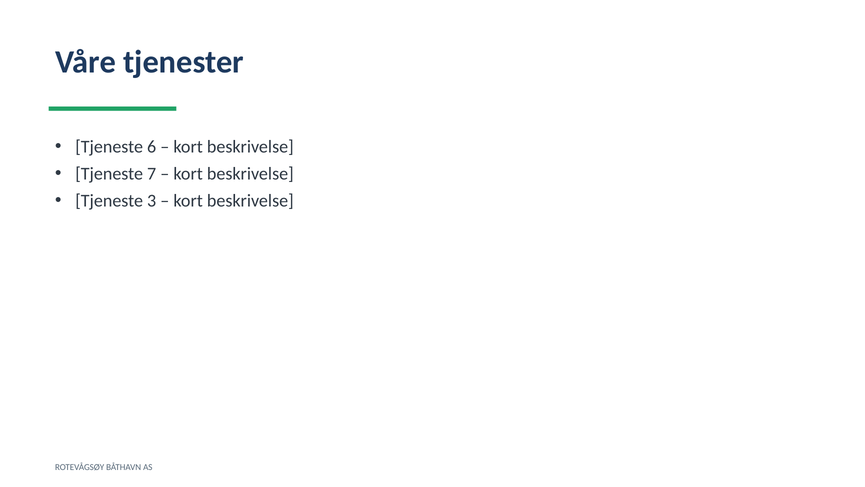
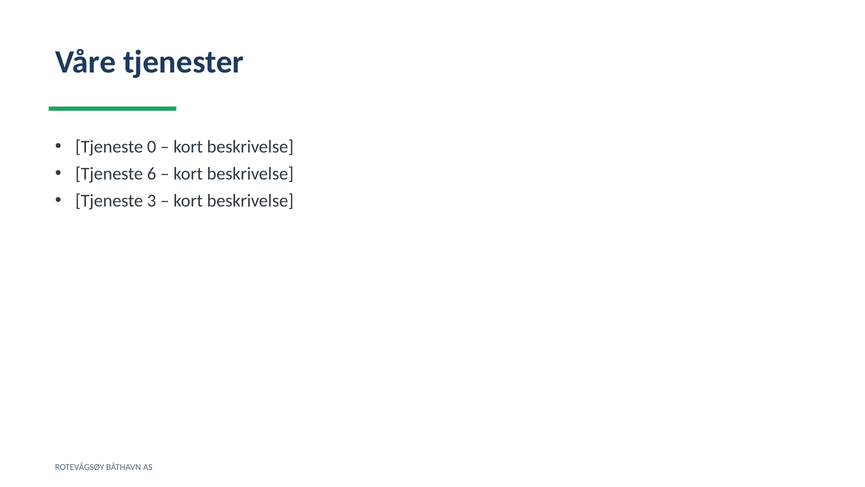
6: 6 -> 0 (152, 147)
7: 7 -> 6 (152, 174)
